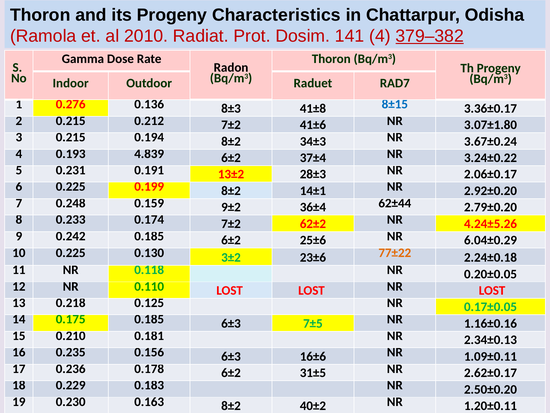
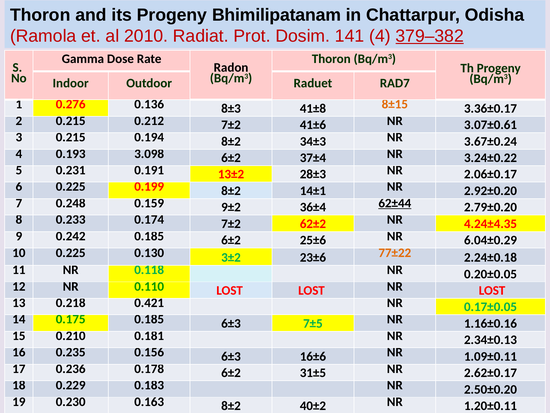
Characteristics: Characteristics -> Bhimilipatanam (276, 15)
8±15 colour: blue -> orange (395, 104)
3.07±1.80: 3.07±1.80 -> 3.07±0.61 (491, 125)
4.839: 4.839 -> 3.098 (149, 154)
62±44 underline: none -> present (395, 203)
4.24±5.26: 4.24±5.26 -> 4.24±4.35 (491, 224)
0.125: 0.125 -> 0.421 (149, 303)
